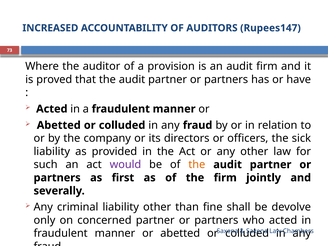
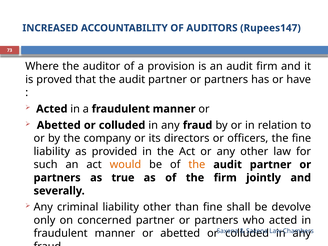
the sick: sick -> fine (301, 138)
would colour: purple -> orange (125, 165)
first: first -> true (123, 178)
